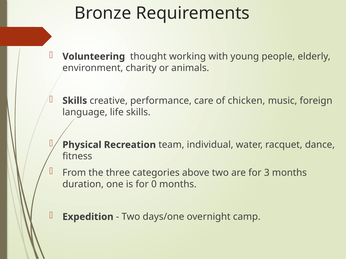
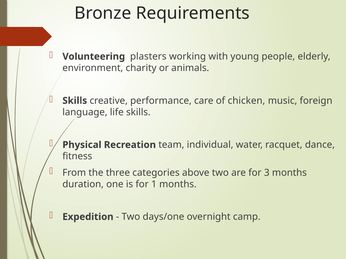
thought: thought -> plasters (148, 57)
0: 0 -> 1 (154, 184)
